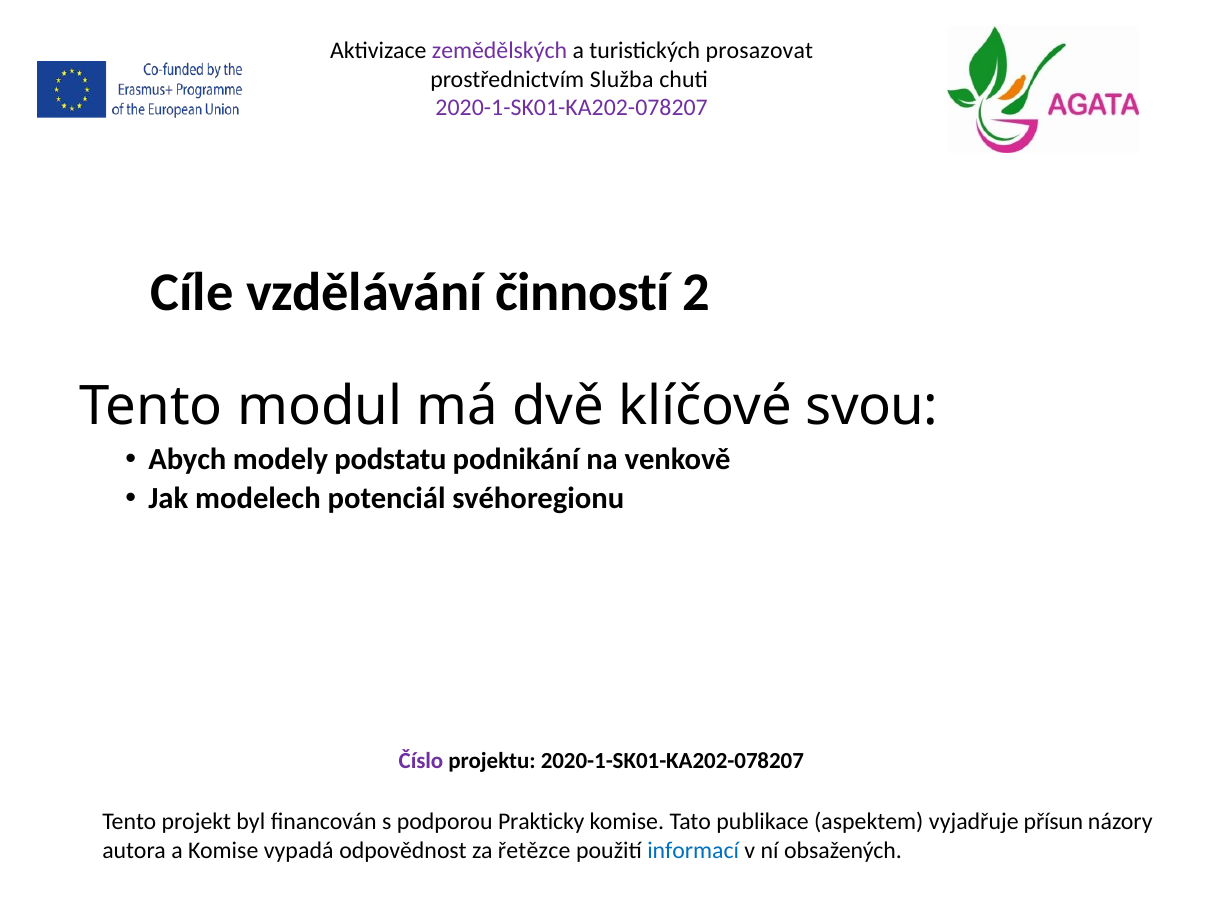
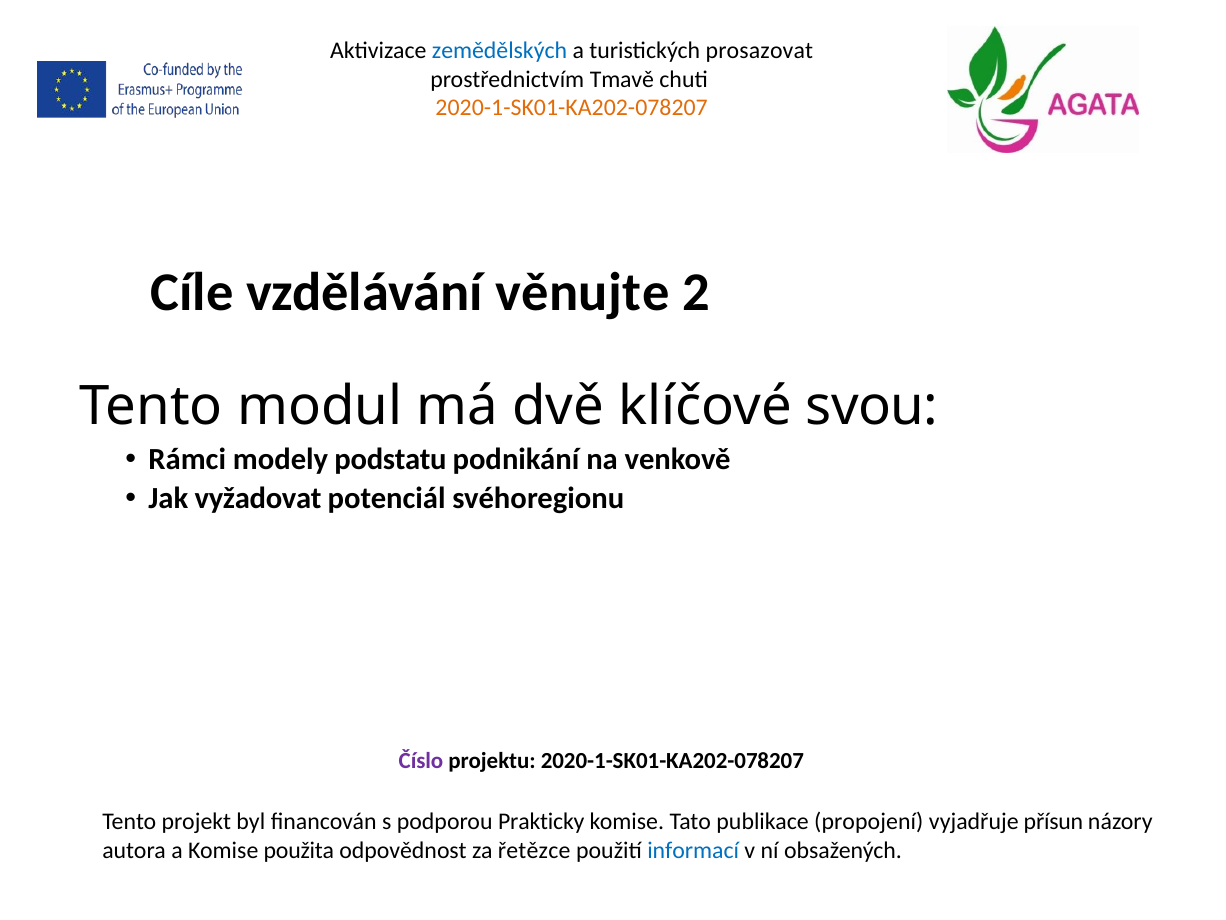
zemědělských colour: purple -> blue (500, 51)
Služba: Služba -> Tmavě (622, 79)
2020-1-SK01-KA202-078207 colour: purple -> orange (572, 108)
činností: činností -> věnujte (582, 292)
Abych: Abych -> Rámci (187, 459)
modelech: modelech -> vyžadovat (258, 498)
aspektem: aspektem -> propojení (869, 822)
vypadá: vypadá -> použita (299, 850)
